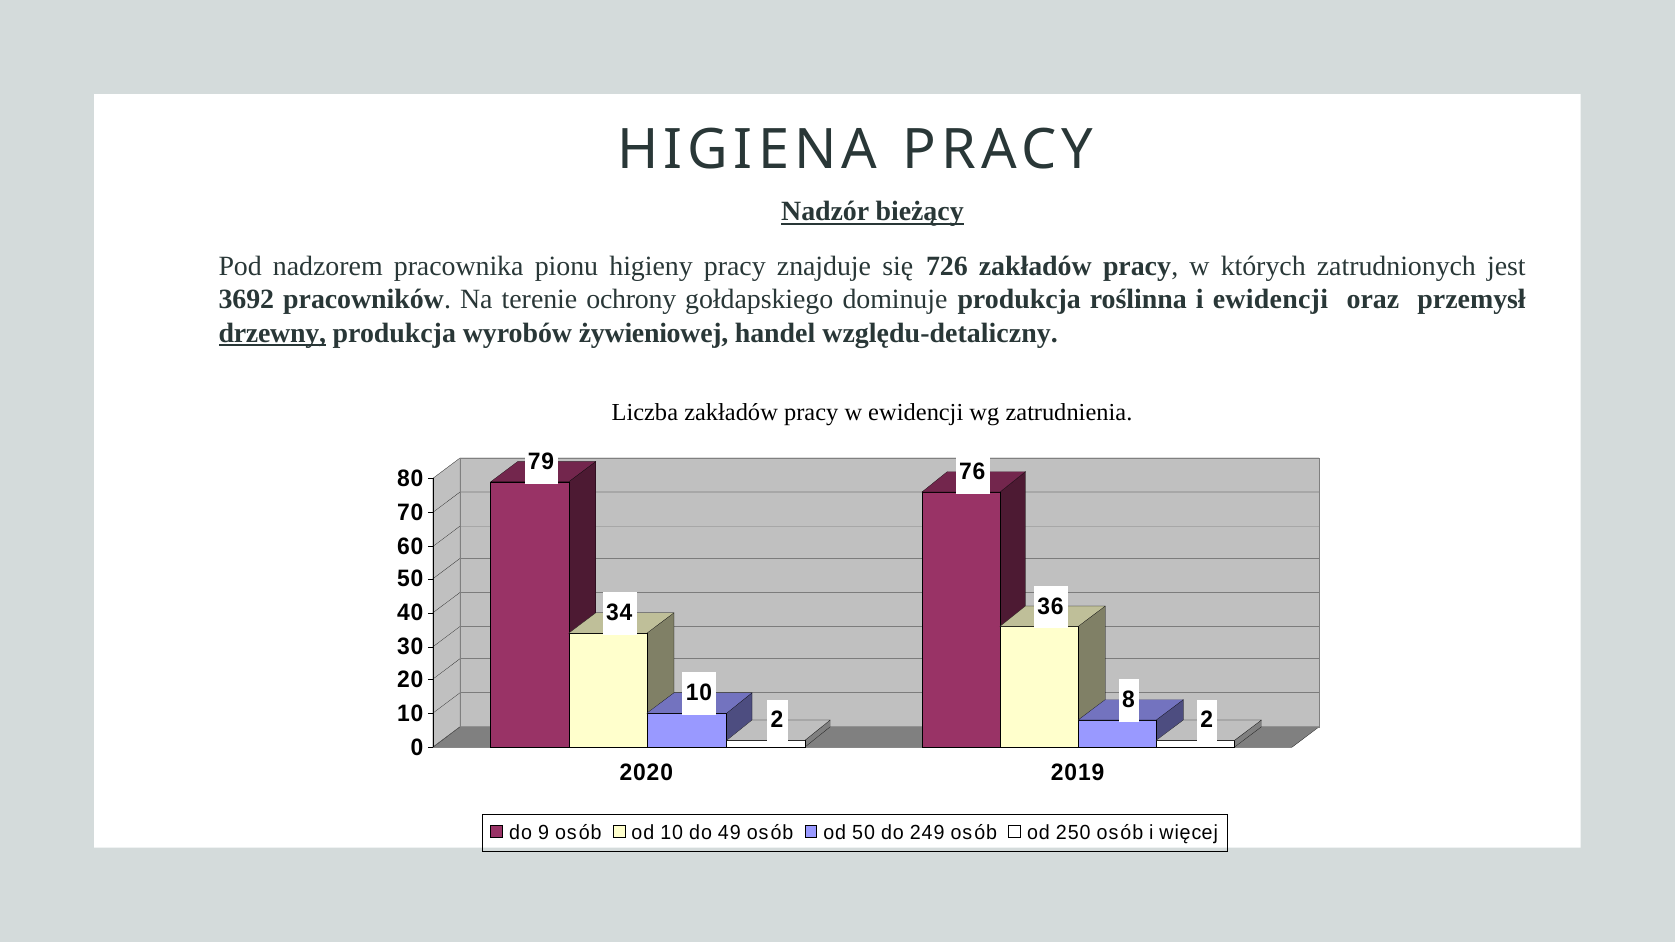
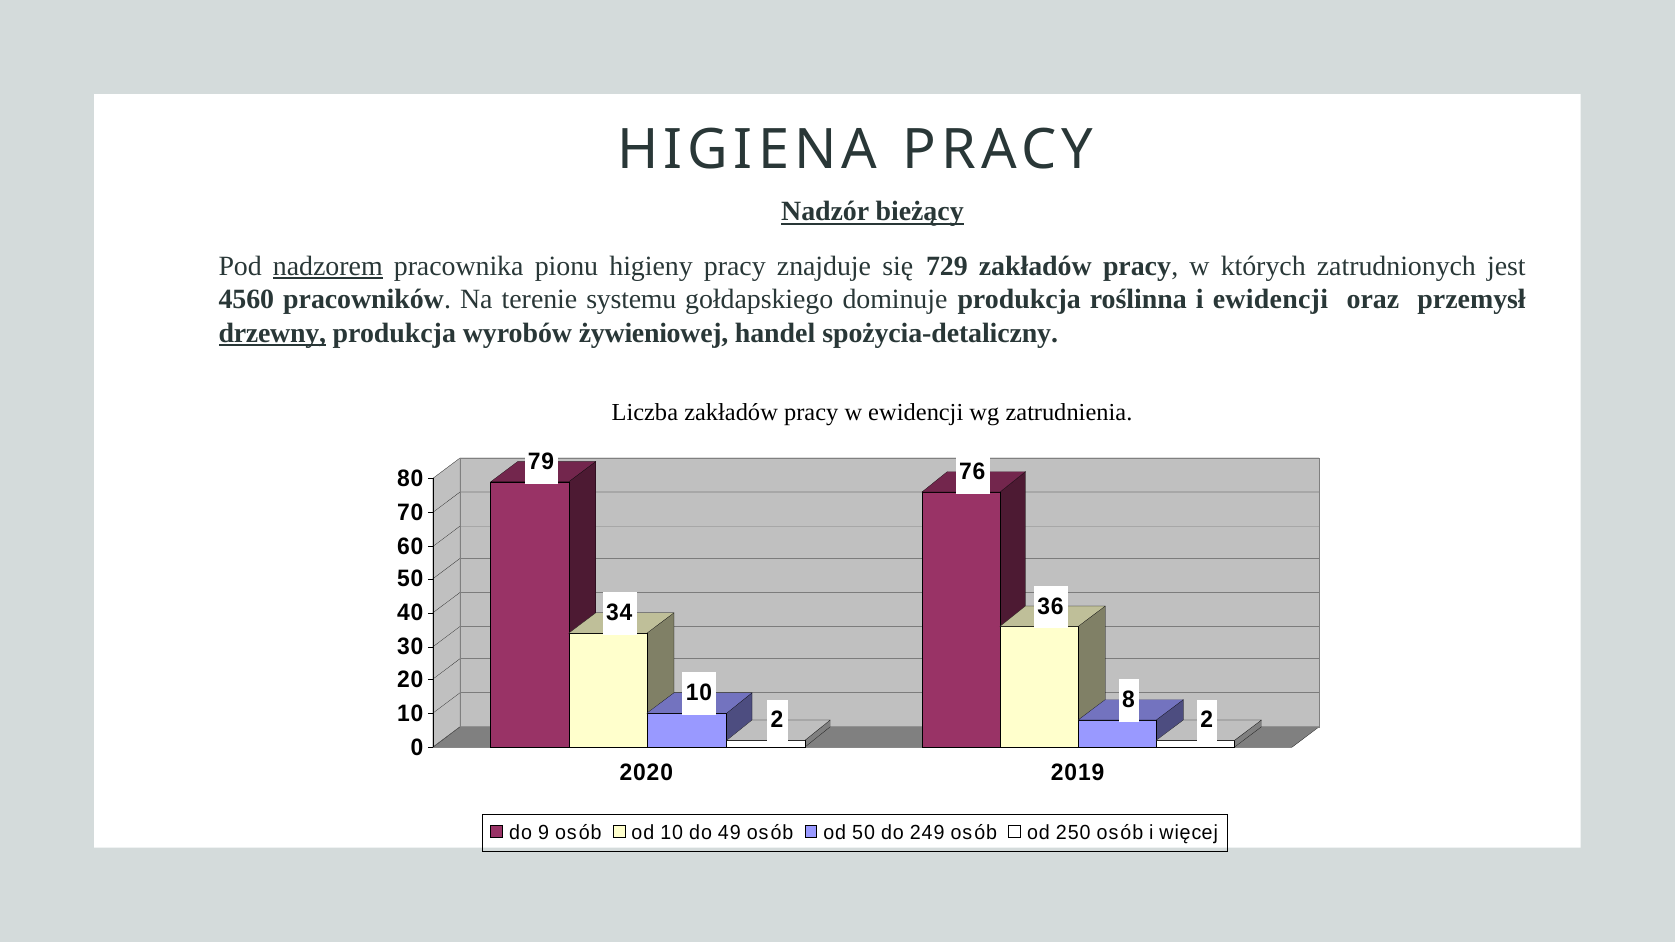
nadzorem underline: none -> present (328, 266)
726: 726 -> 729 (947, 266)
3692: 3692 -> 4560 (246, 300)
ochrony: ochrony -> systemu (631, 300)
względu-detaliczny: względu-detaliczny -> spożycia-detaliczny (940, 333)
